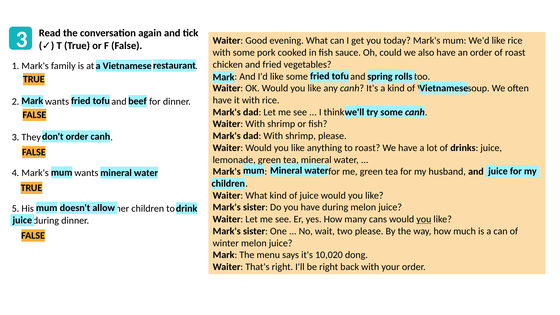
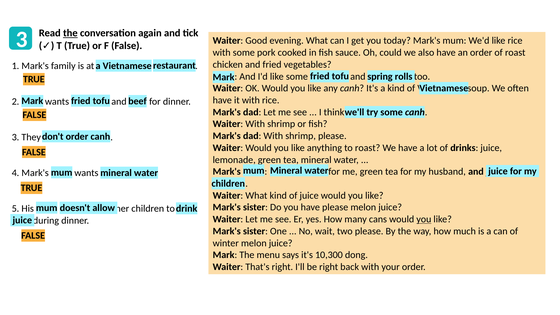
the underline: none -> present (70, 33)
have during: during -> please (335, 207)
10,020: 10,020 -> 10,300 (329, 255)
